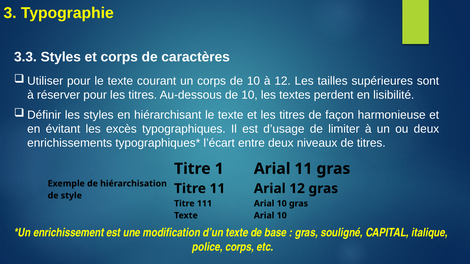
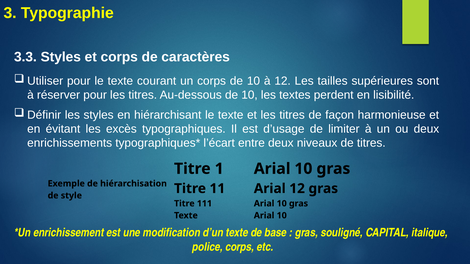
11: 11 -> 10 (303, 169)
